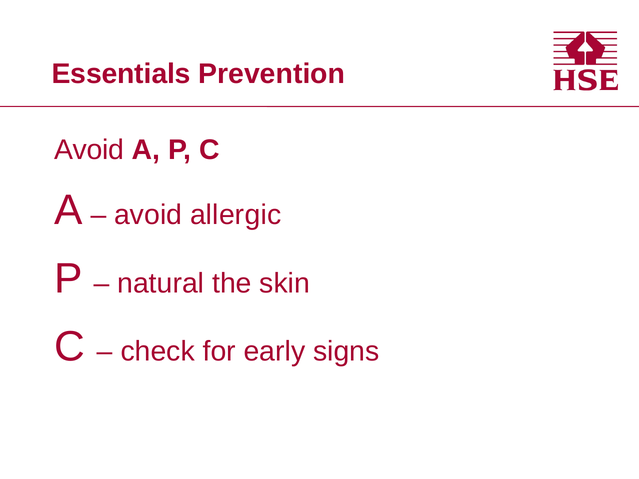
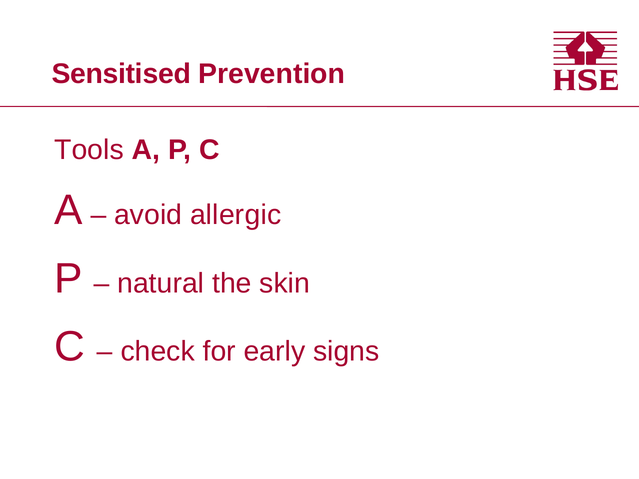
Essentials: Essentials -> Sensitised (121, 74)
Avoid: Avoid -> Tools (89, 150)
